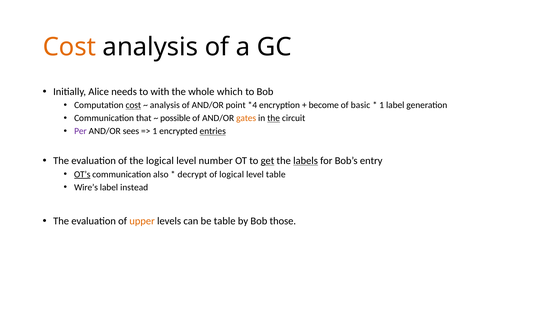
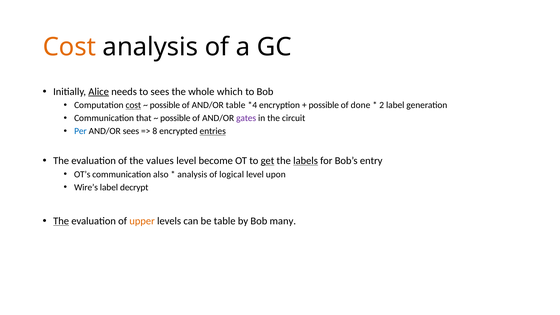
Alice underline: none -> present (99, 92)
to with: with -> sees (160, 92)
analysis: analysis -> possible (165, 105)
AND/OR point: point -> table (236, 105)
become: become -> possible (324, 105)
basic: basic -> done (361, 105)
1: 1 -> 2 (382, 105)
gates colour: orange -> purple (246, 118)
the underline: present -> none (274, 118)
Per colour: purple -> blue (80, 131)
1: 1 -> 8 (155, 131)
the logical: logical -> values (160, 161)
number: number -> become (216, 161)
OT’s underline: present -> none (82, 174)
decrypt: decrypt -> analysis (192, 174)
level table: table -> upon (276, 174)
instead: instead -> decrypt (134, 187)
The underline: none -> present (61, 221)
those: those -> many (283, 221)
